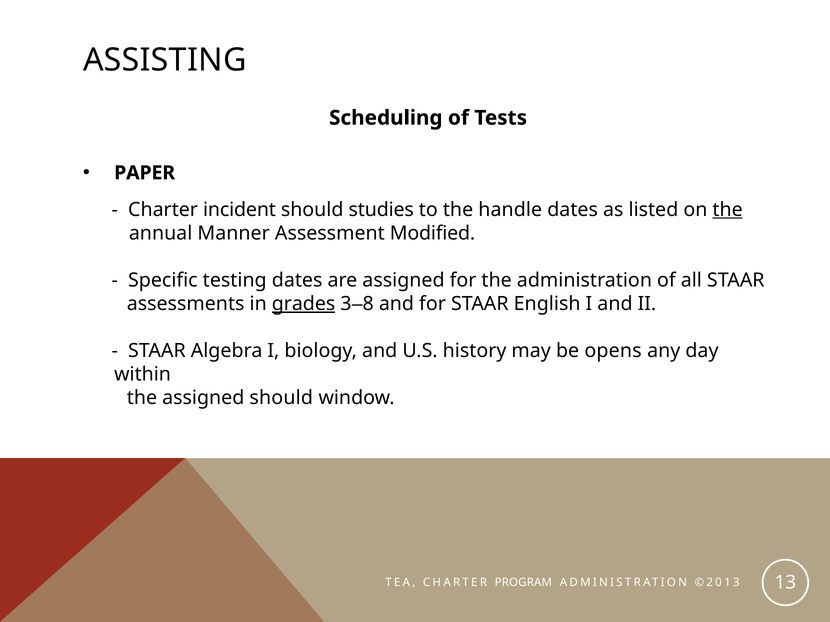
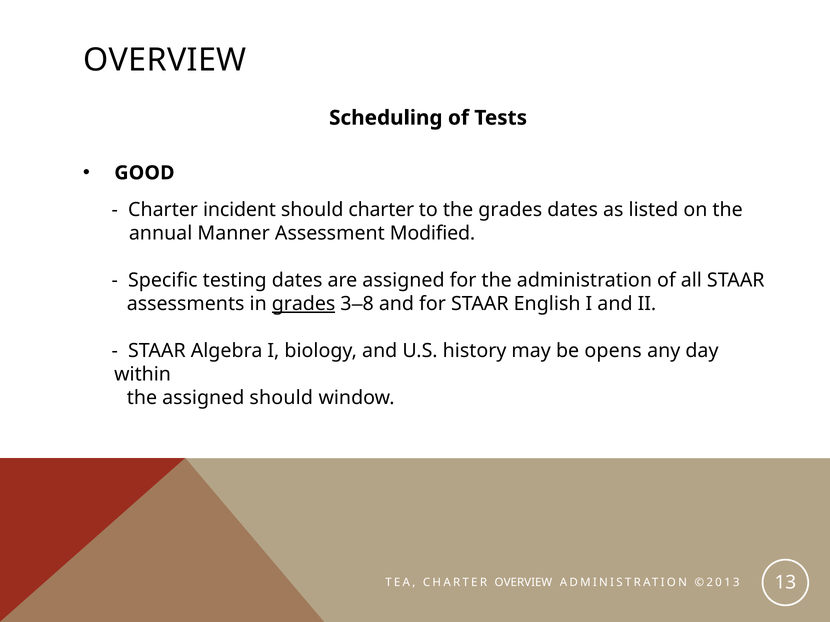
ASSISTING: ASSISTING -> OVERVIEW (165, 60)
PAPER: PAPER -> GOOD (144, 173)
should studies: studies -> charter (381, 210)
the handle: handle -> grades (510, 210)
the underline: present -> none (728, 210)
CHARTER PROGRAM: PROGRAM -> OVERVIEW (523, 583)
